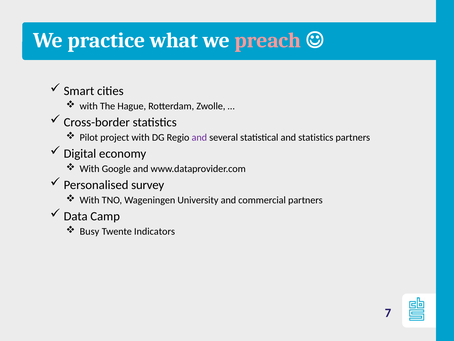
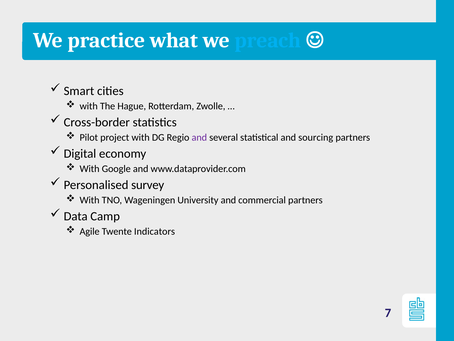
preach colour: pink -> light blue (268, 40)
and statistics: statistics -> sourcing (316, 137)
Busy: Busy -> Agile (90, 231)
